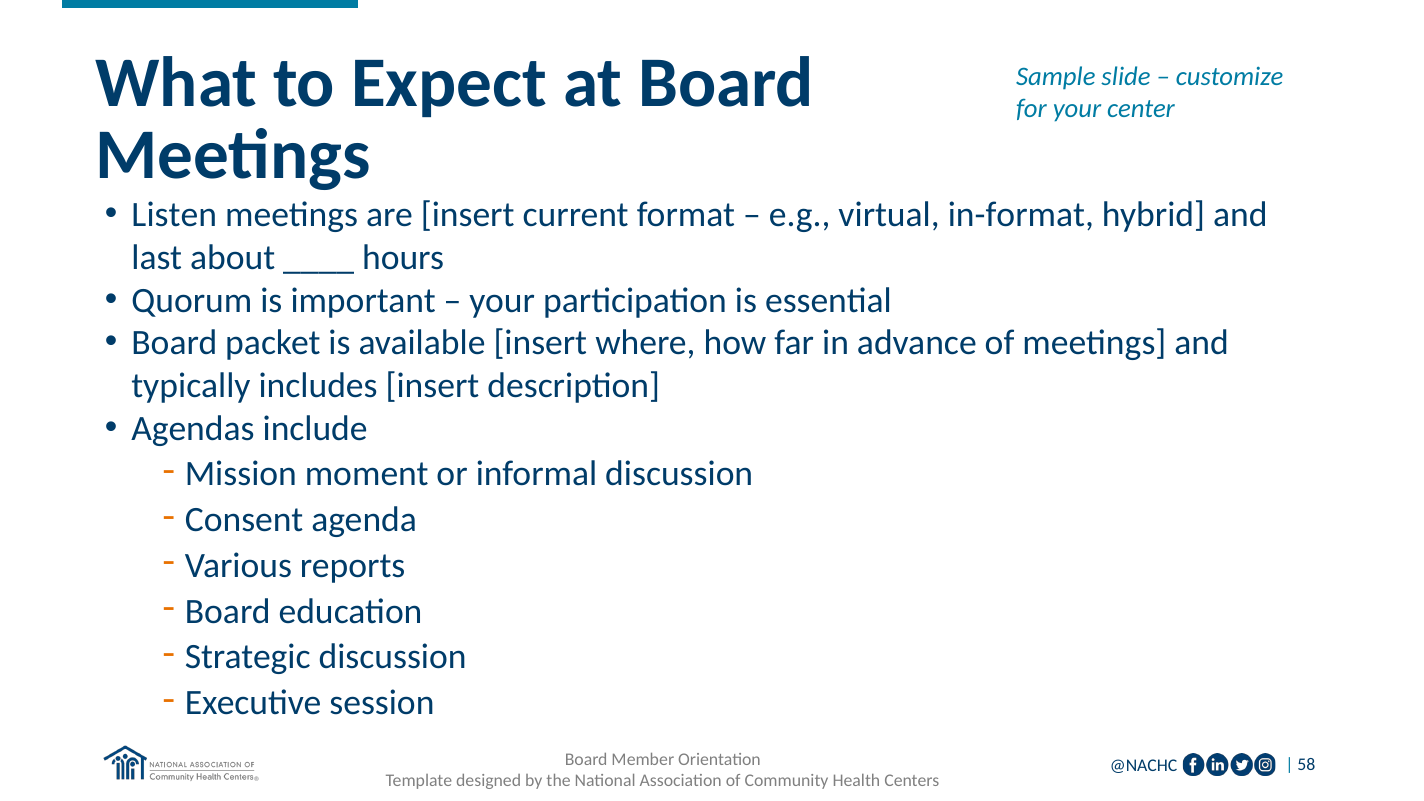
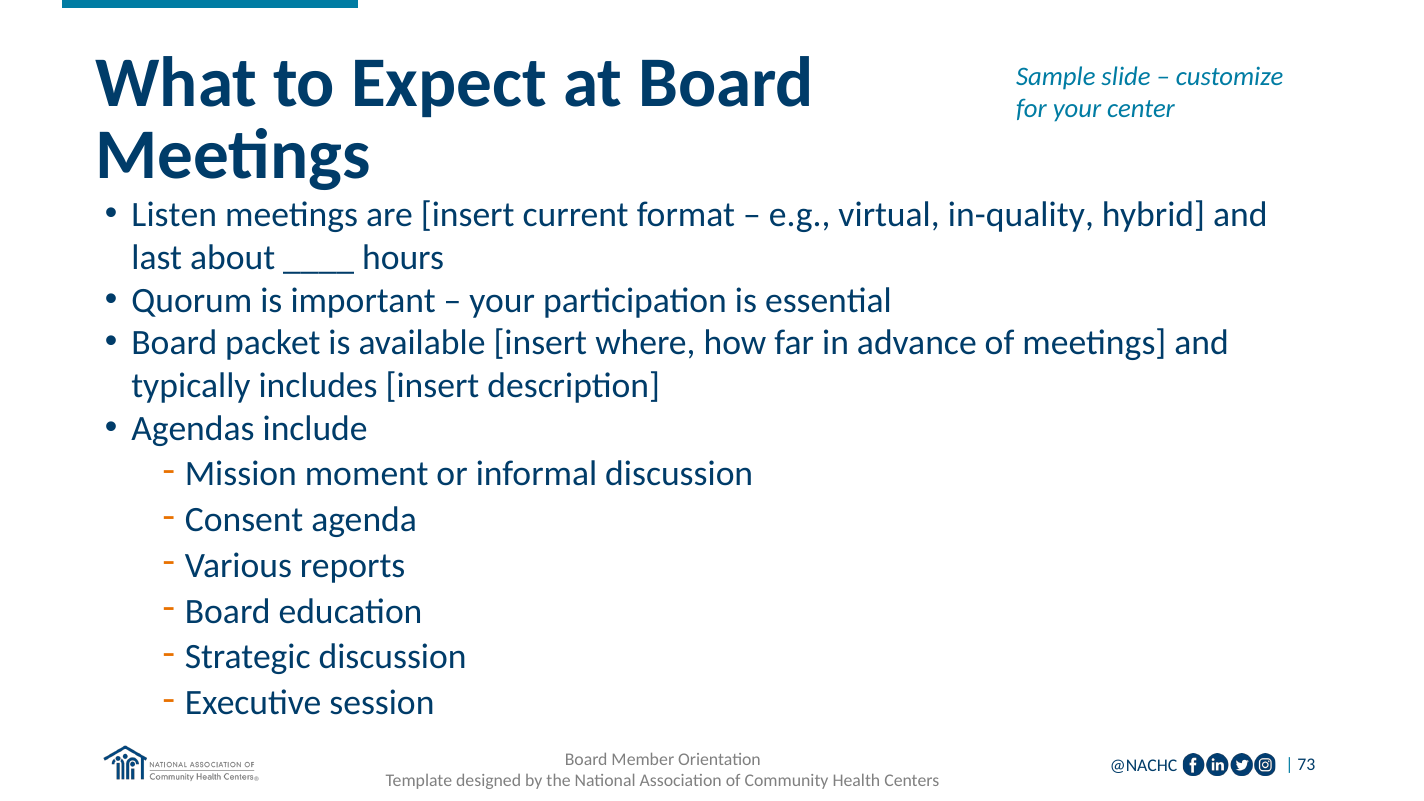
in-format: in-format -> in-quality (1021, 215)
58: 58 -> 73 (1306, 765)
